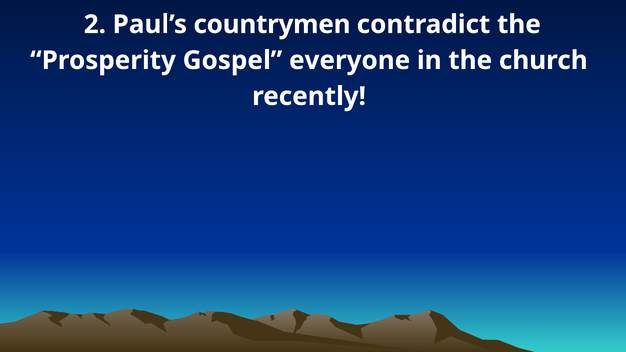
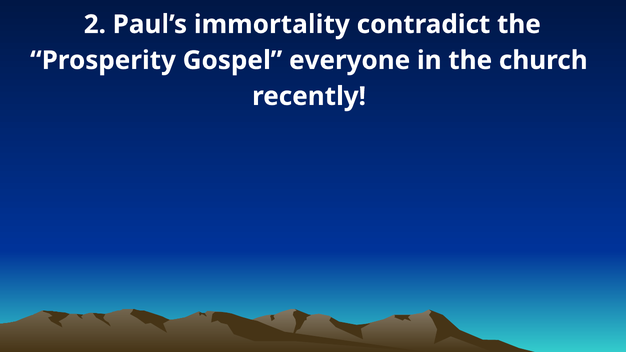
countrymen: countrymen -> immortality (272, 24)
